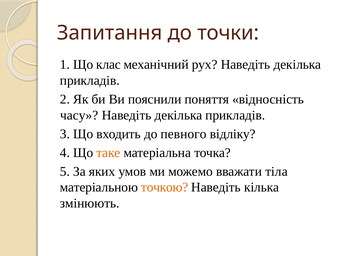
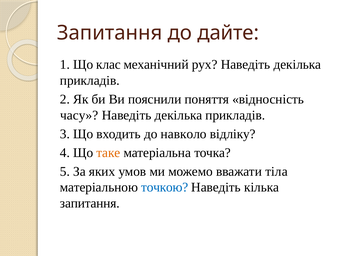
точки: точки -> дайте (228, 33)
певного: певного -> навколо (184, 134)
точкою colour: orange -> blue (165, 187)
змінюють: змінюють -> запитання (90, 203)
